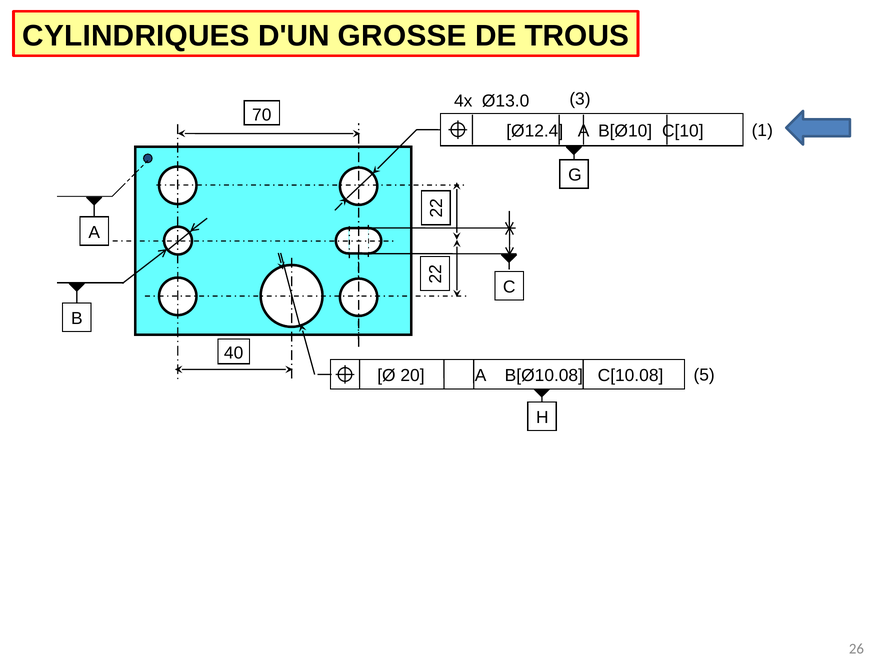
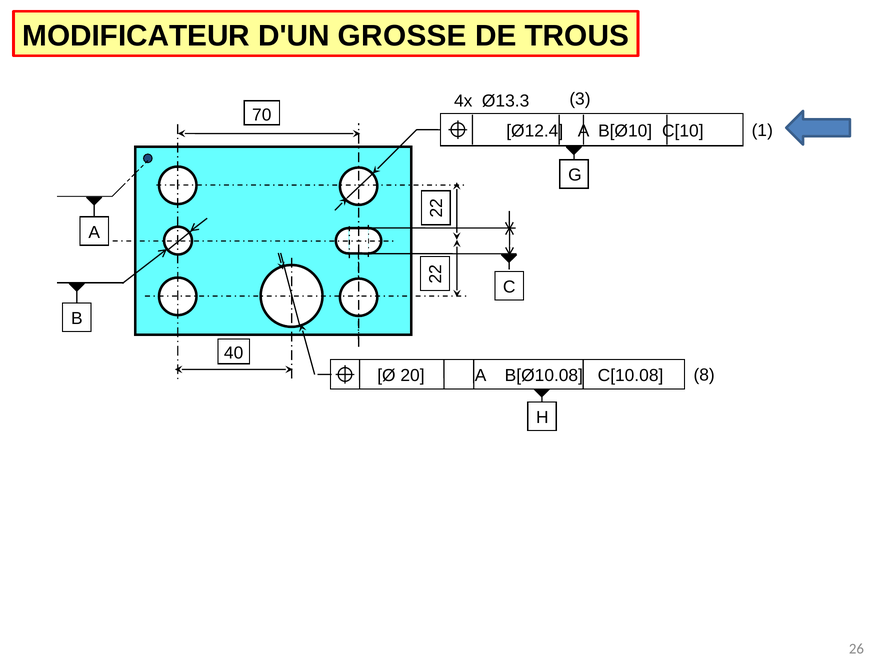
CYLINDRIQUES: CYLINDRIQUES -> MODIFICATEUR (136, 36)
Ø13.0: Ø13.0 -> Ø13.3 (506, 101)
5: 5 -> 8 (704, 375)
